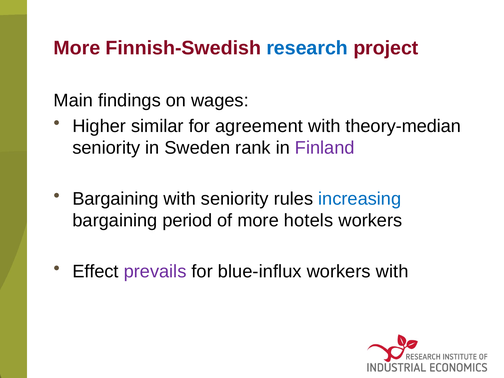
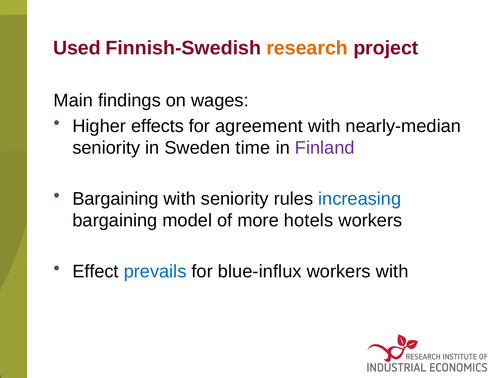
More: More -> Used (77, 48)
research colour: blue -> orange (307, 48)
similar: similar -> effects (157, 126)
theory-median: theory-median -> nearly-median (403, 126)
rank: rank -> time (253, 148)
period: period -> model (187, 221)
prevails colour: purple -> blue (155, 271)
